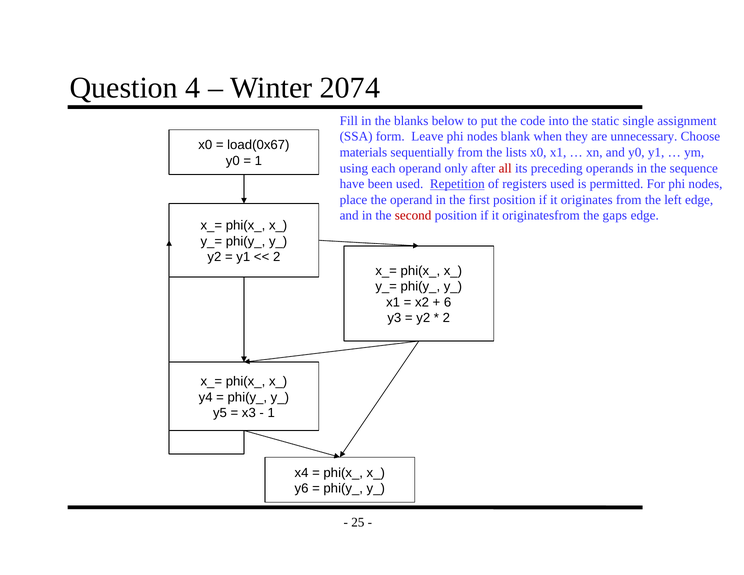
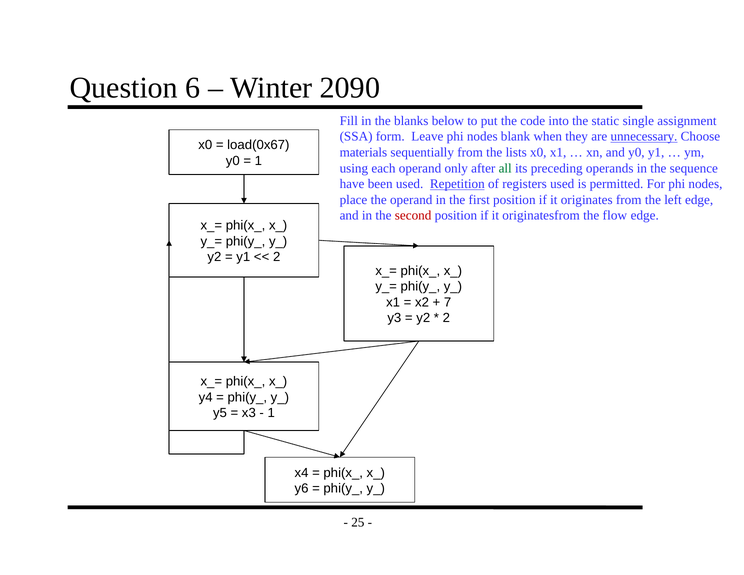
4: 4 -> 6 (193, 88)
2074: 2074 -> 2090 (350, 88)
unnecessary underline: none -> present (644, 137)
all colour: red -> green (505, 168)
gaps: gaps -> flow (615, 216)
6: 6 -> 7 (448, 302)
